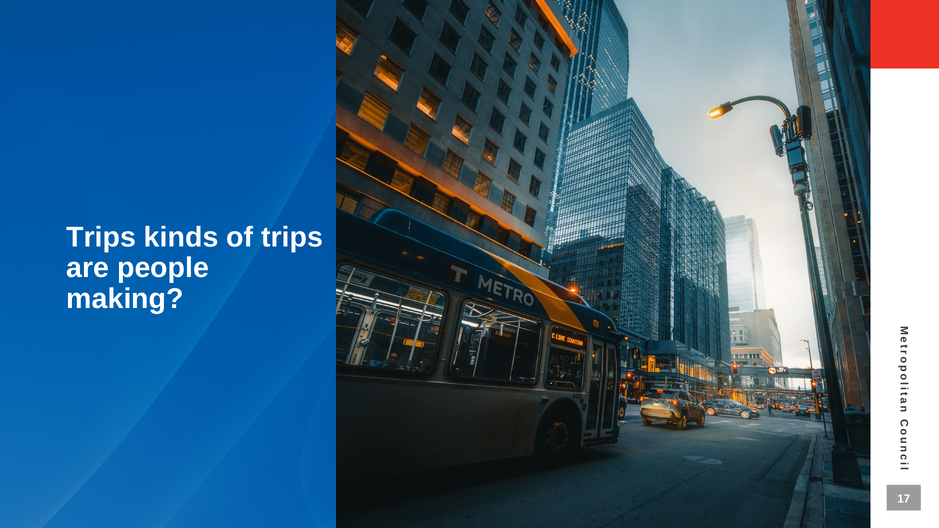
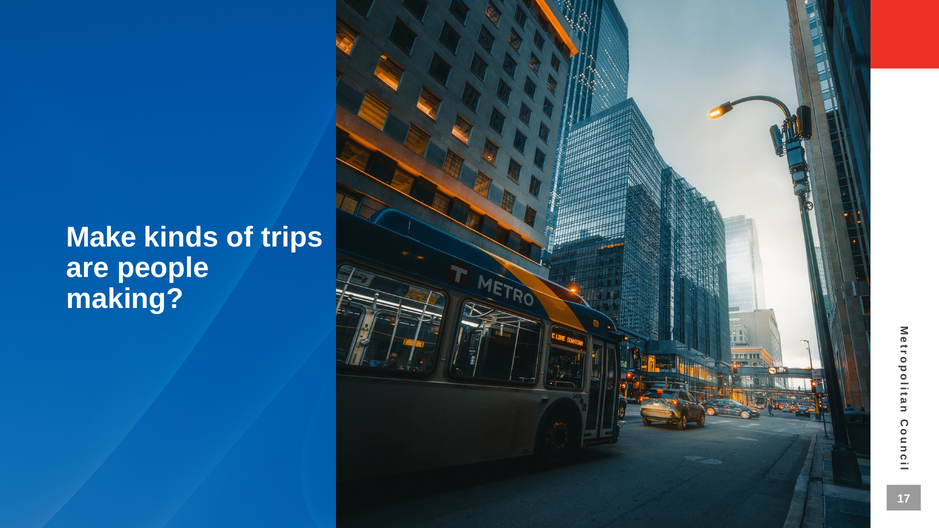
Trips: Trips -> Make (101, 237)
